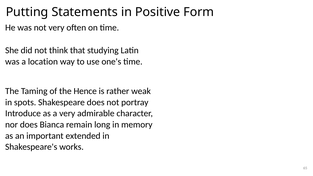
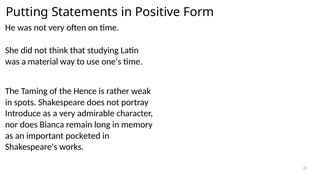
location: location -> material (43, 62)
extended: extended -> pocketed (83, 136)
